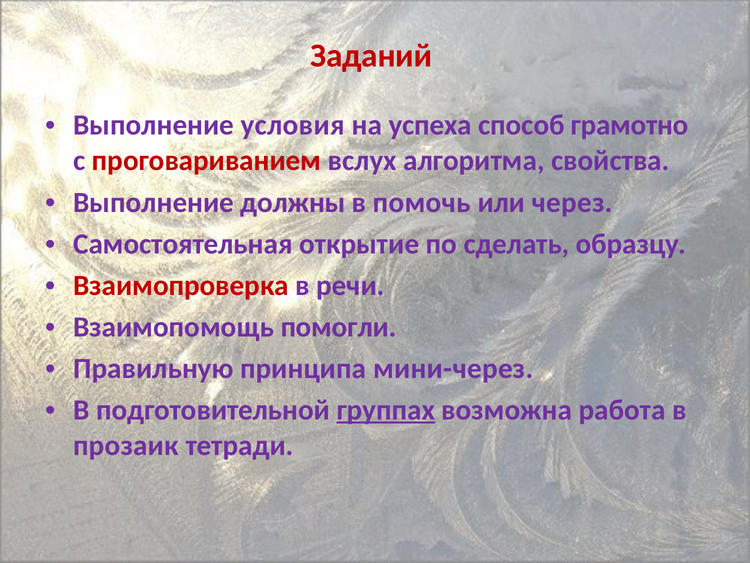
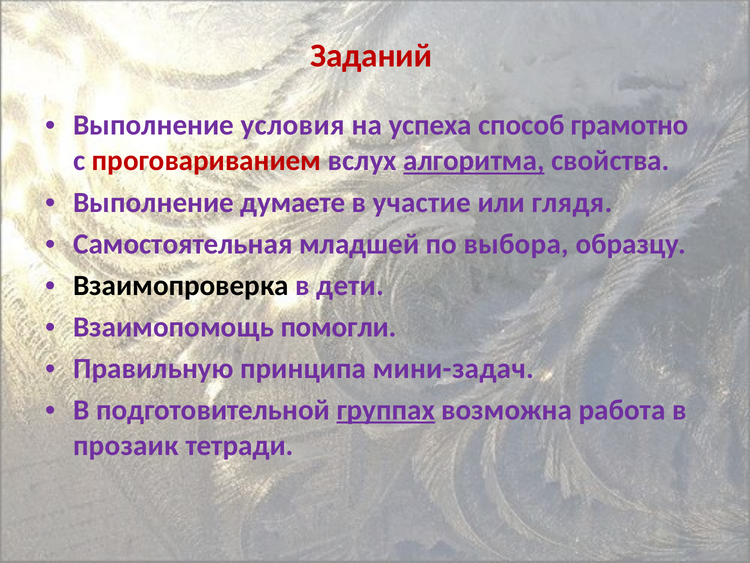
алгоритма underline: none -> present (474, 161)
должны: должны -> думаете (293, 202)
помочь: помочь -> участие (422, 202)
через: через -> глядя (572, 202)
открытие: открытие -> младшей (359, 244)
сделать: сделать -> выбора (516, 244)
Взаимопроверка colour: red -> black (181, 285)
речи: речи -> дети (350, 285)
мини-через: мини-через -> мини-задач (453, 368)
